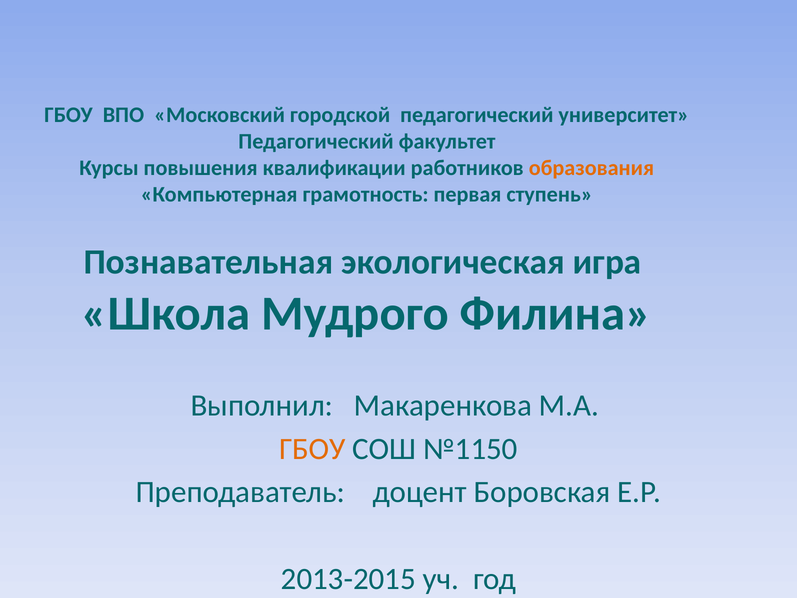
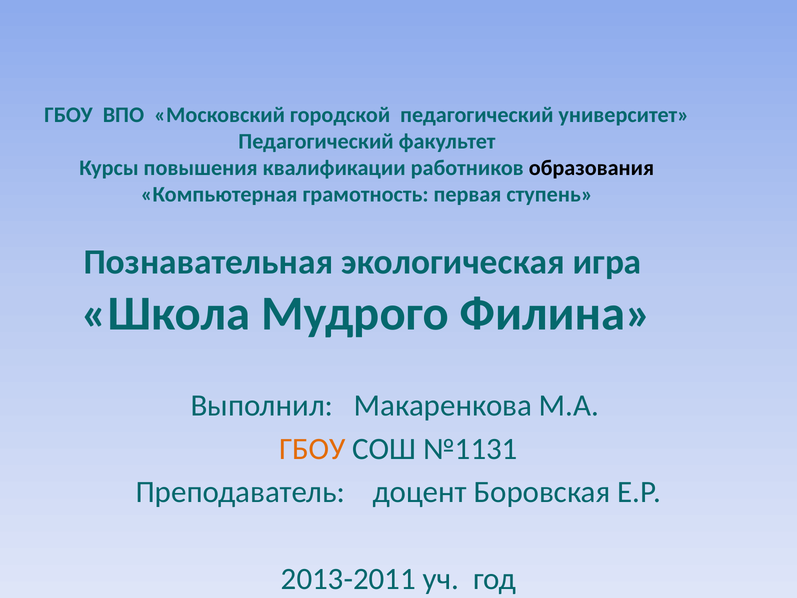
образования colour: orange -> black (591, 168)
№1150: №1150 -> №1131 (470, 449)
2013-2015: 2013-2015 -> 2013-2011 (348, 579)
